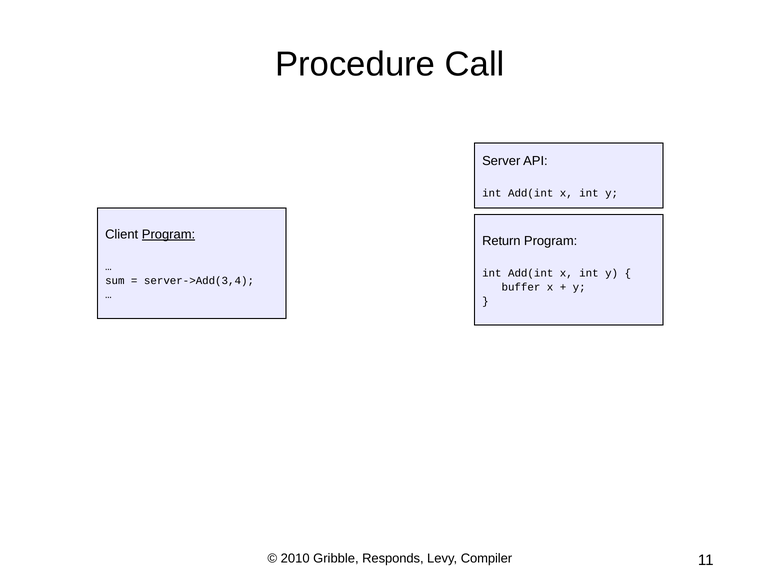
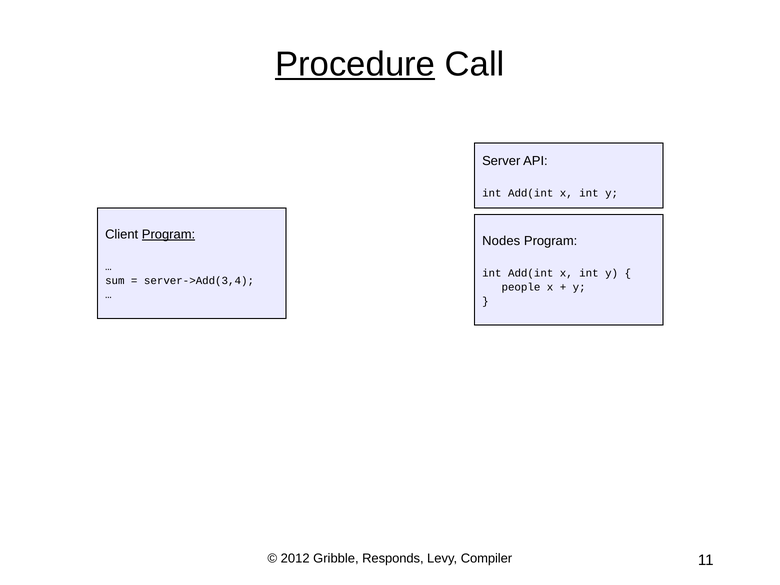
Procedure underline: none -> present (355, 64)
Return: Return -> Nodes (501, 241)
buffer: buffer -> people (521, 287)
2010: 2010 -> 2012 (295, 559)
